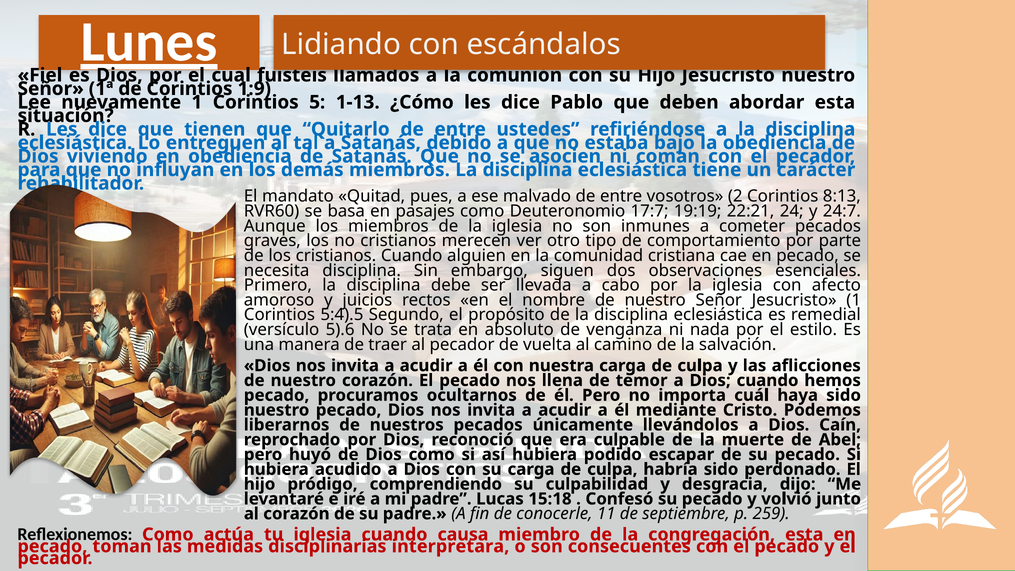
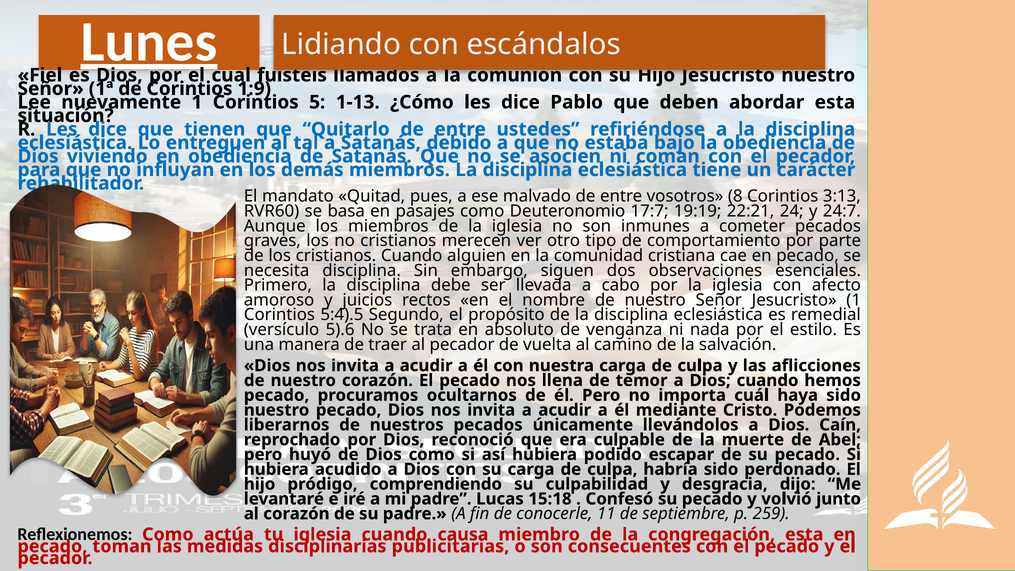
2: 2 -> 8 (735, 196)
8:13: 8:13 -> 3:13 (842, 196)
interpretara: interpretara -> publicitarias (450, 546)
